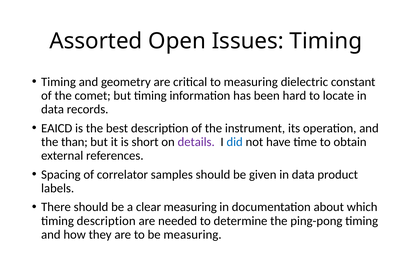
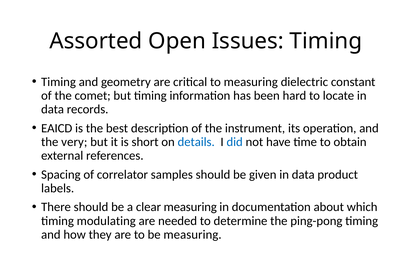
than: than -> very (74, 142)
details colour: purple -> blue (196, 142)
timing description: description -> modulating (106, 221)
